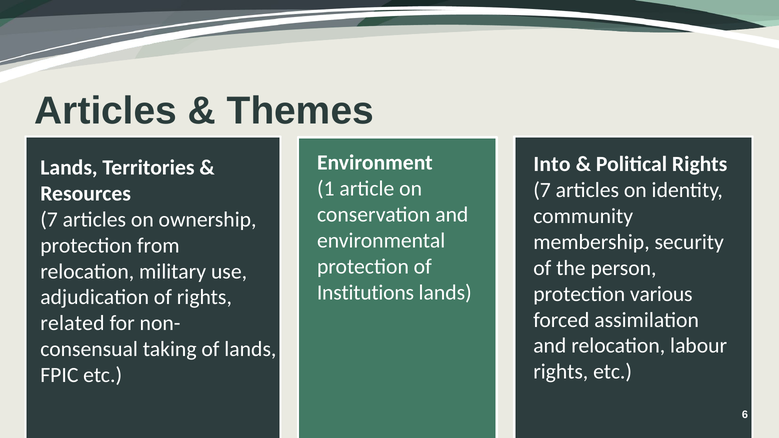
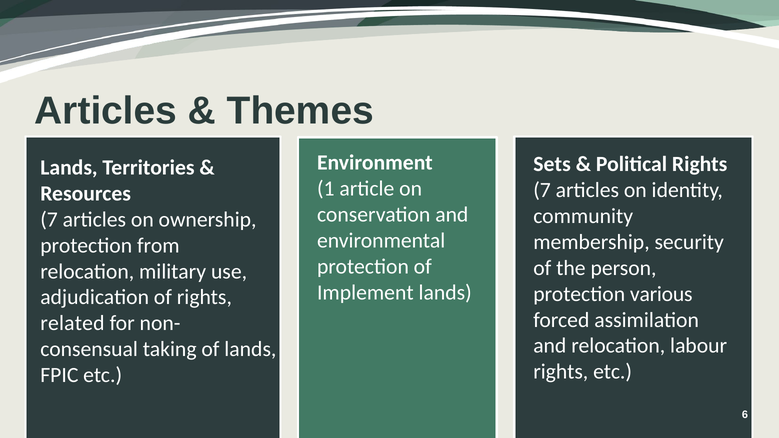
Into: Into -> Sets (552, 164)
Institutions: Institutions -> Implement (365, 293)
